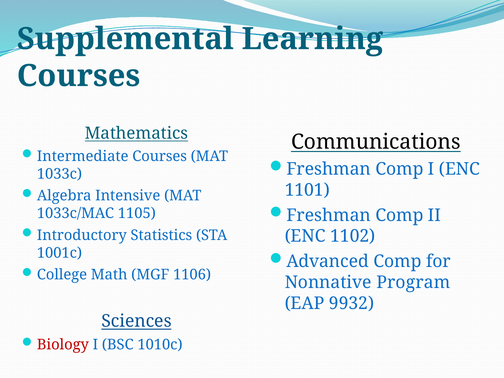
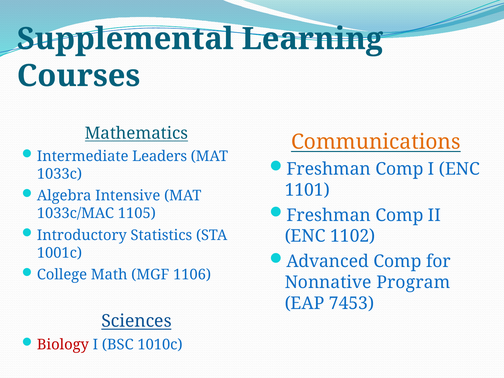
Communications colour: black -> orange (376, 142)
Intermediate Courses: Courses -> Leaders (160, 156)
9932: 9932 -> 7453 (352, 303)
